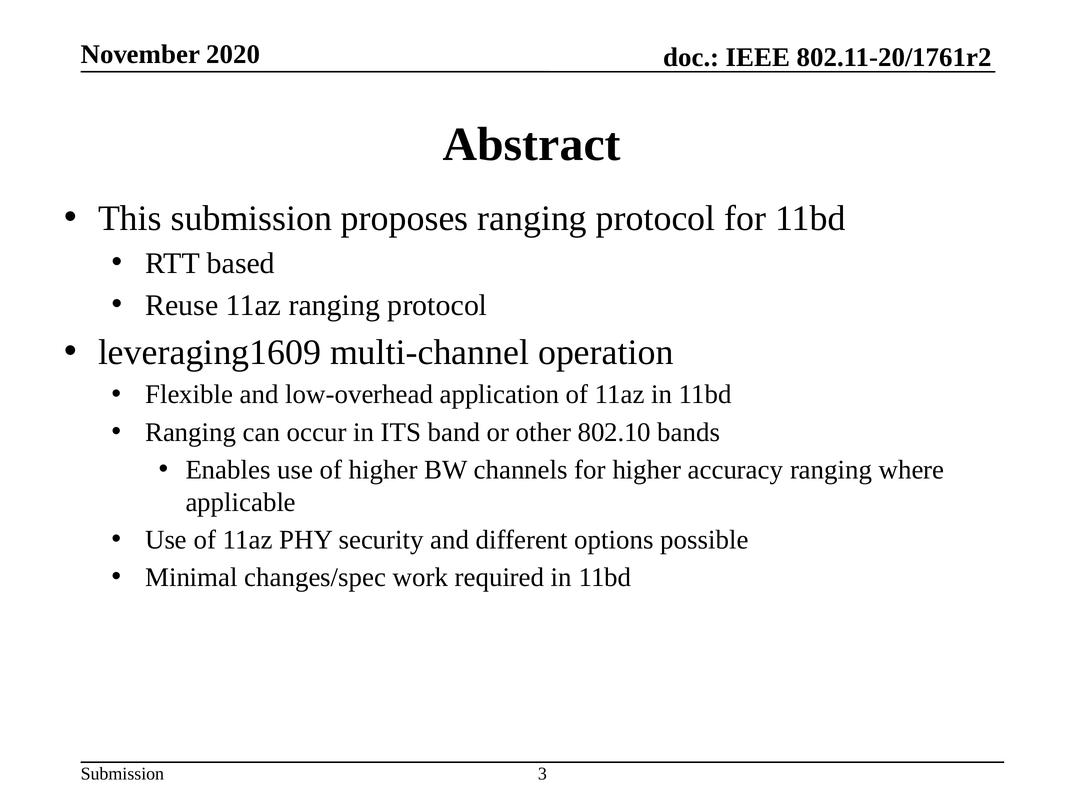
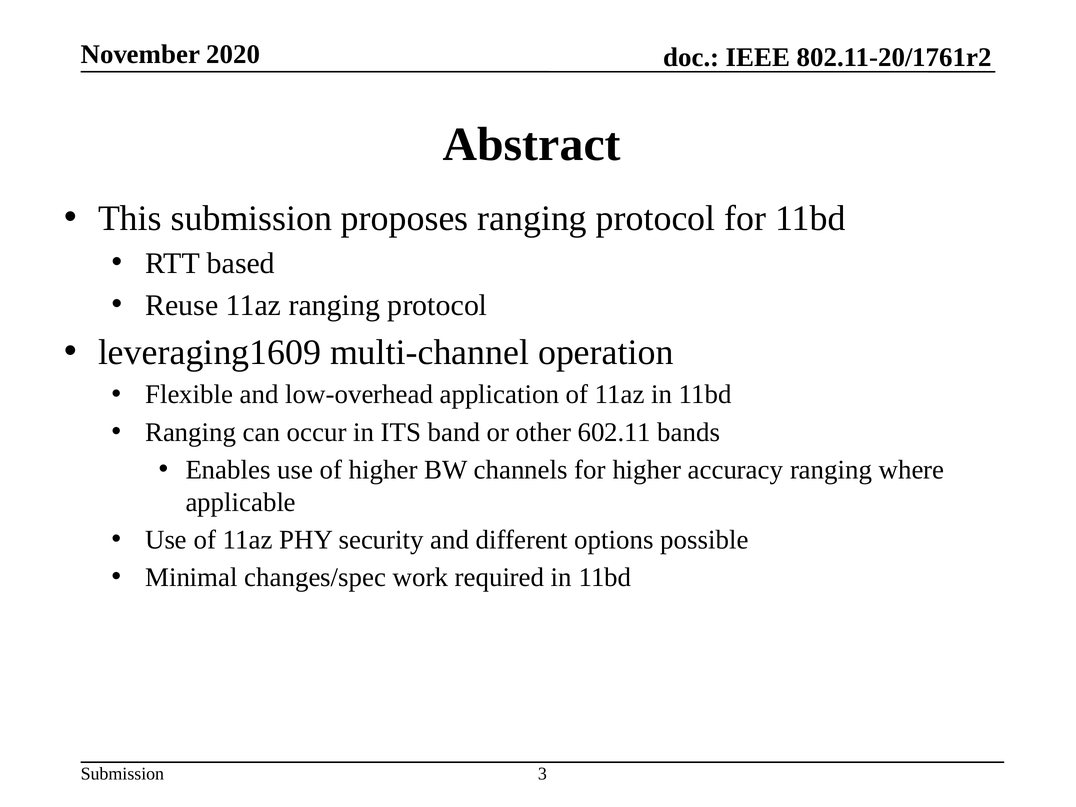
802.10: 802.10 -> 602.11 (614, 432)
